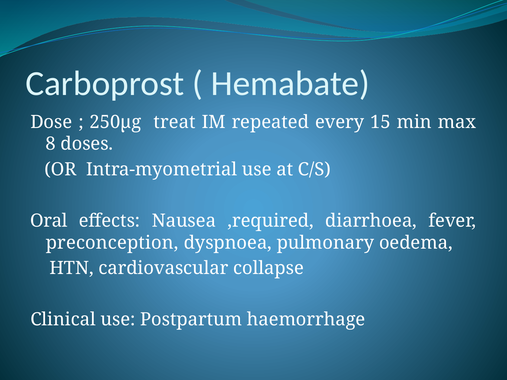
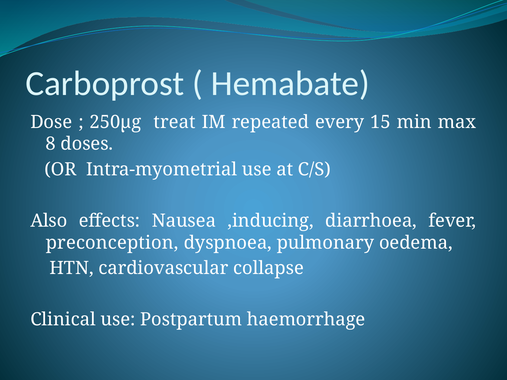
Oral: Oral -> Also (49, 221)
,required: ,required -> ,inducing (271, 221)
